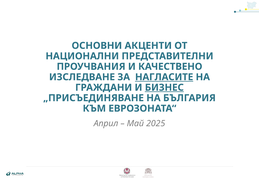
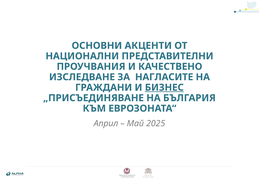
НАГЛАСИТЕ underline: present -> none (164, 77)
